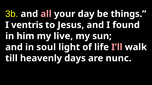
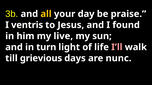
all colour: pink -> yellow (46, 14)
things: things -> praise (128, 14)
soul: soul -> turn (46, 47)
heavenly: heavenly -> grievious (41, 59)
